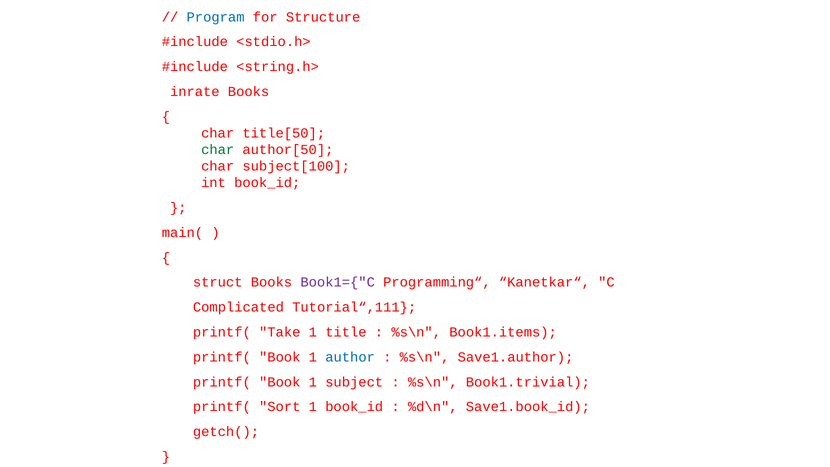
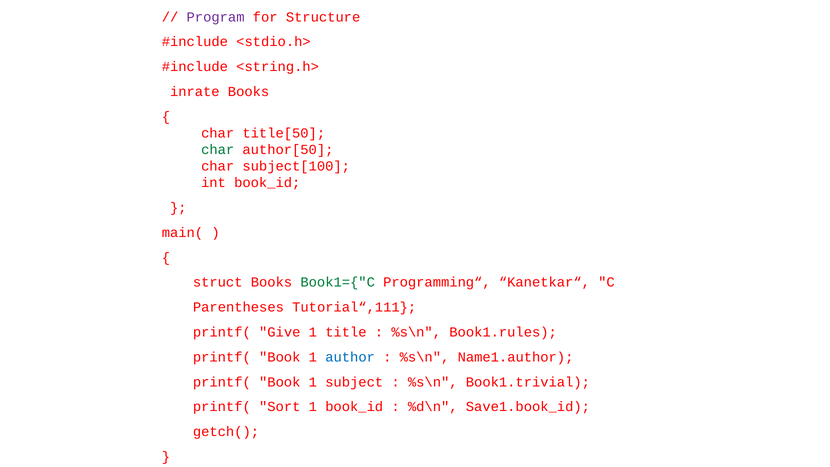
Program colour: blue -> purple (216, 17)
Book1={"C colour: purple -> green (338, 282)
Complicated: Complicated -> Parentheses (238, 307)
Take: Take -> Give (280, 332)
Book1.items: Book1.items -> Book1.rules (503, 332)
Save1.author: Save1.author -> Name1.author (516, 357)
